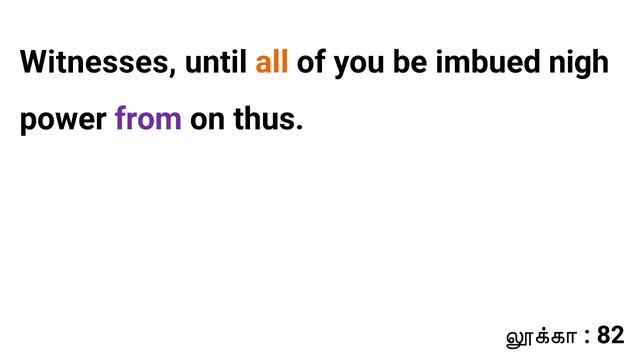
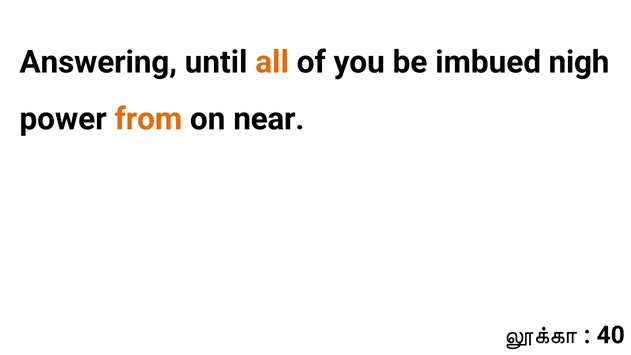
Witnesses: Witnesses -> Answering (98, 62)
from colour: purple -> orange (148, 119)
thus: thus -> near (269, 119)
82: 82 -> 40 (611, 335)
